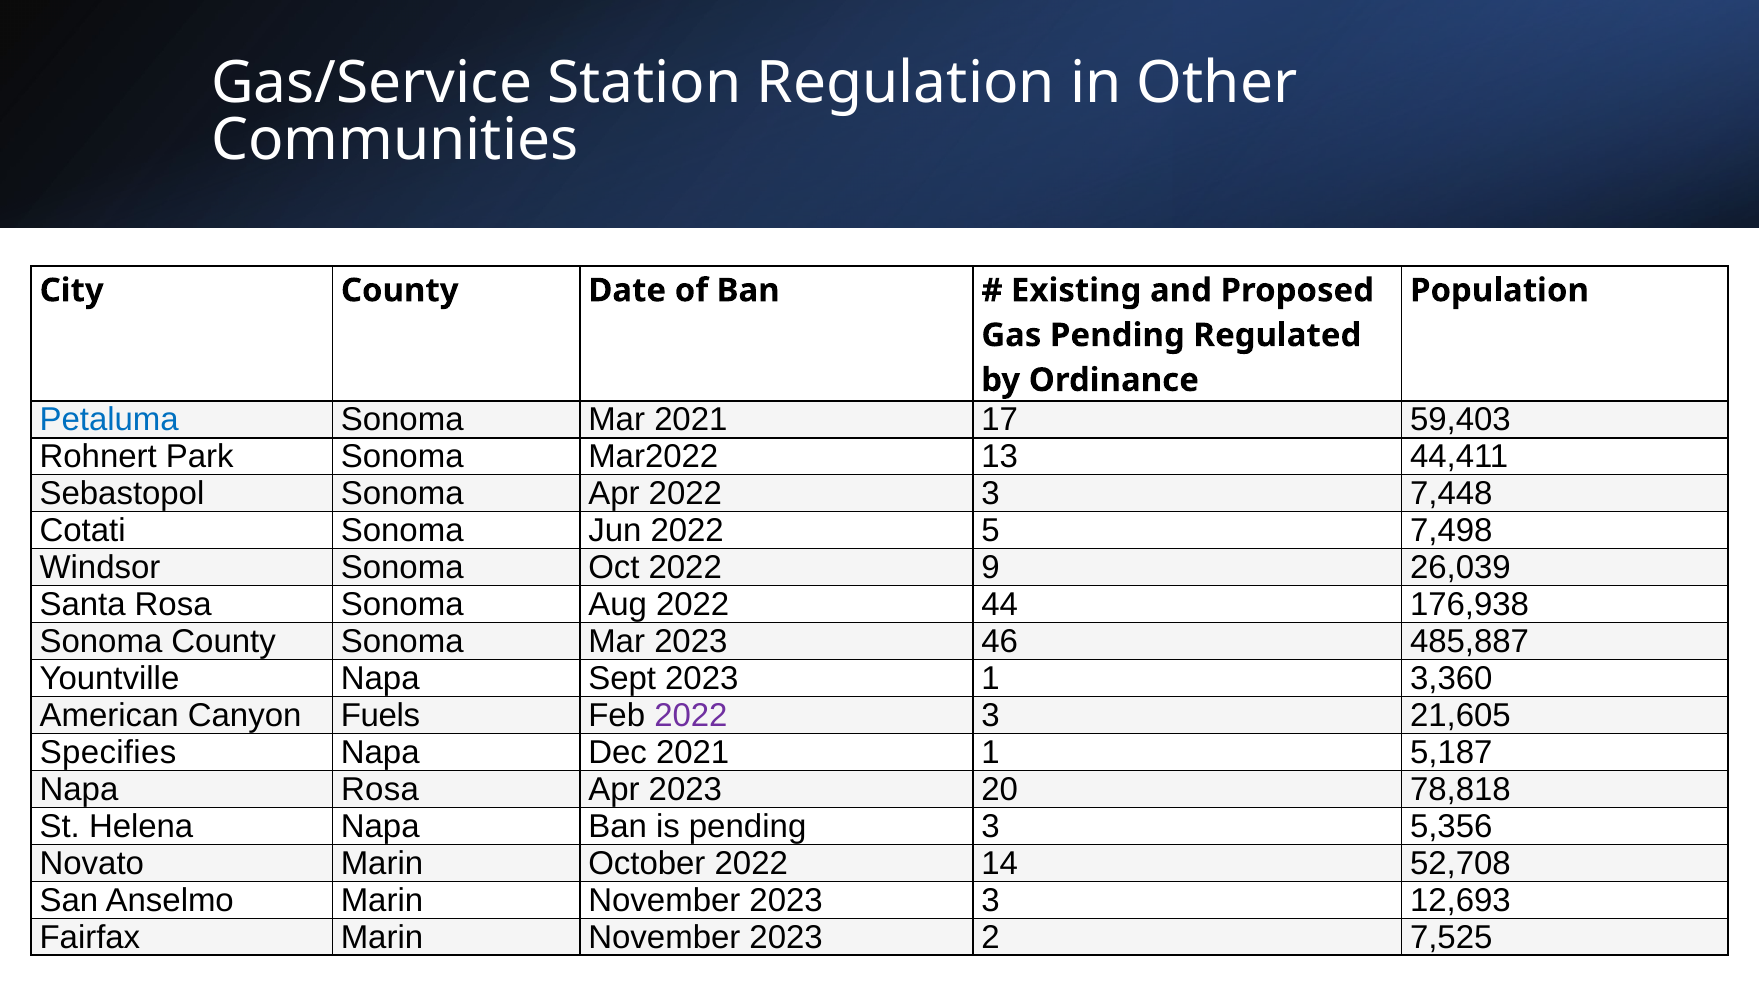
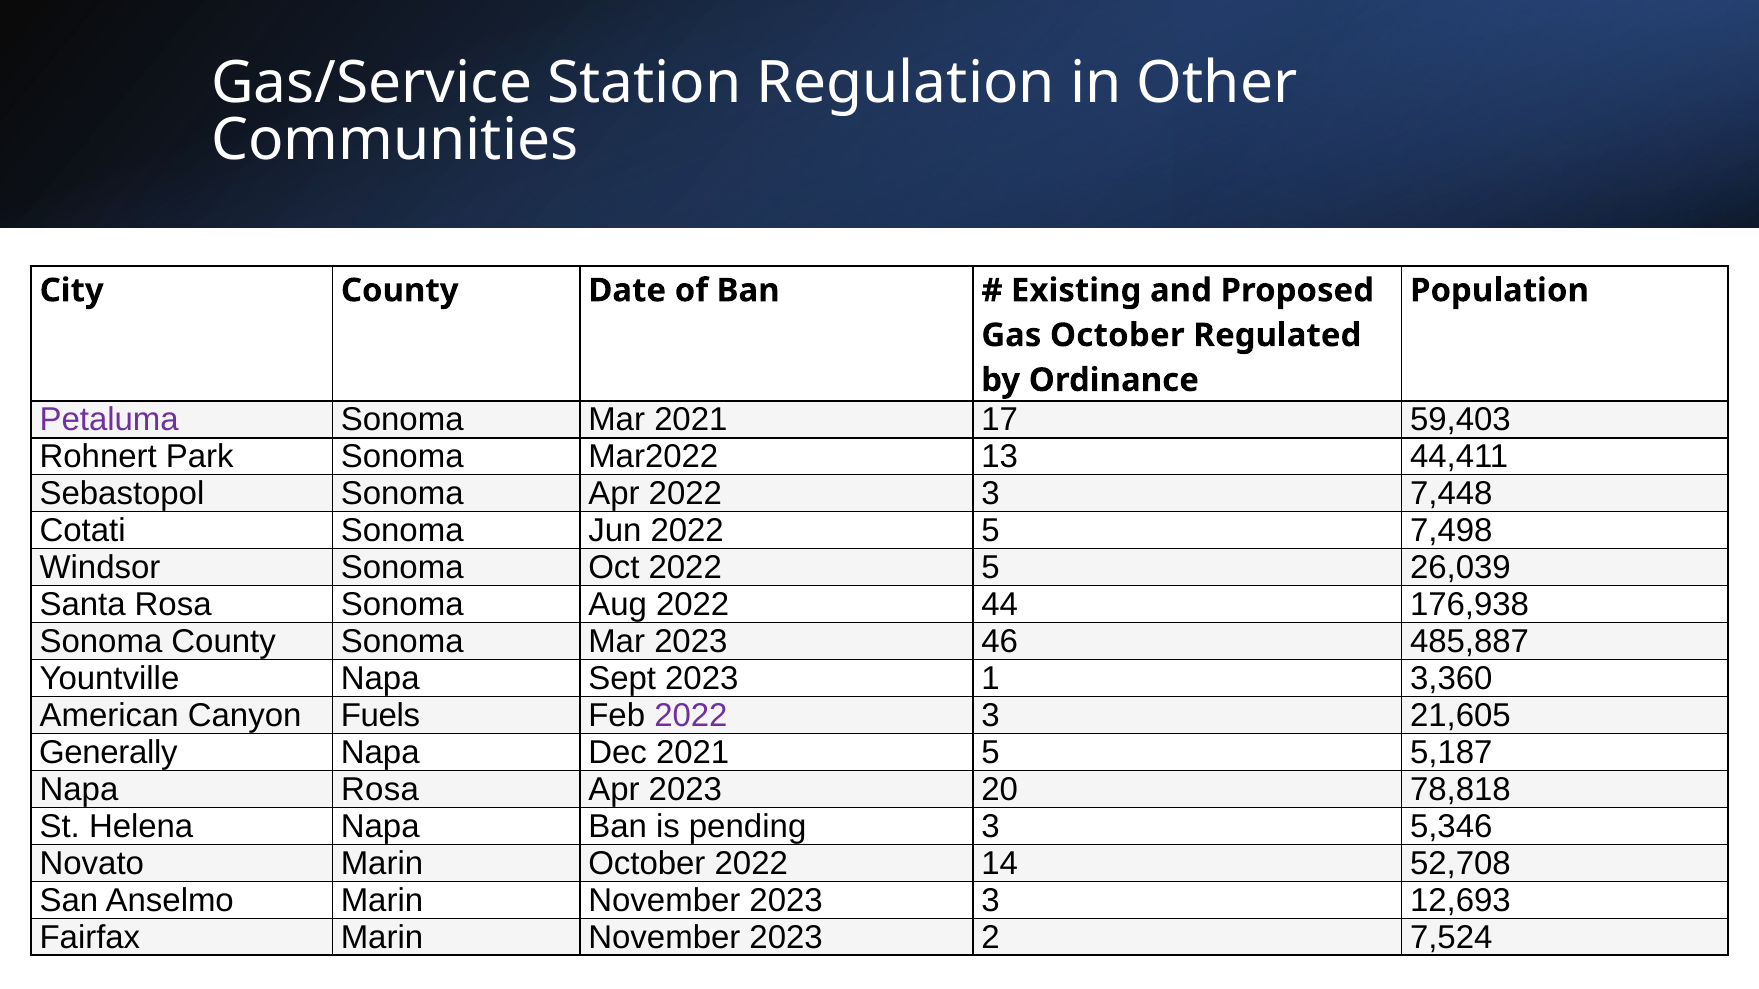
Gas Pending: Pending -> October (1117, 335)
Petaluma colour: blue -> purple (109, 420)
Oct 2022 9: 9 -> 5 (990, 568)
Specifies: Specifies -> Generally (108, 753)
2021 1: 1 -> 5 (990, 753)
5,356: 5,356 -> 5,346 (1451, 827)
7,525: 7,525 -> 7,524 (1451, 938)
